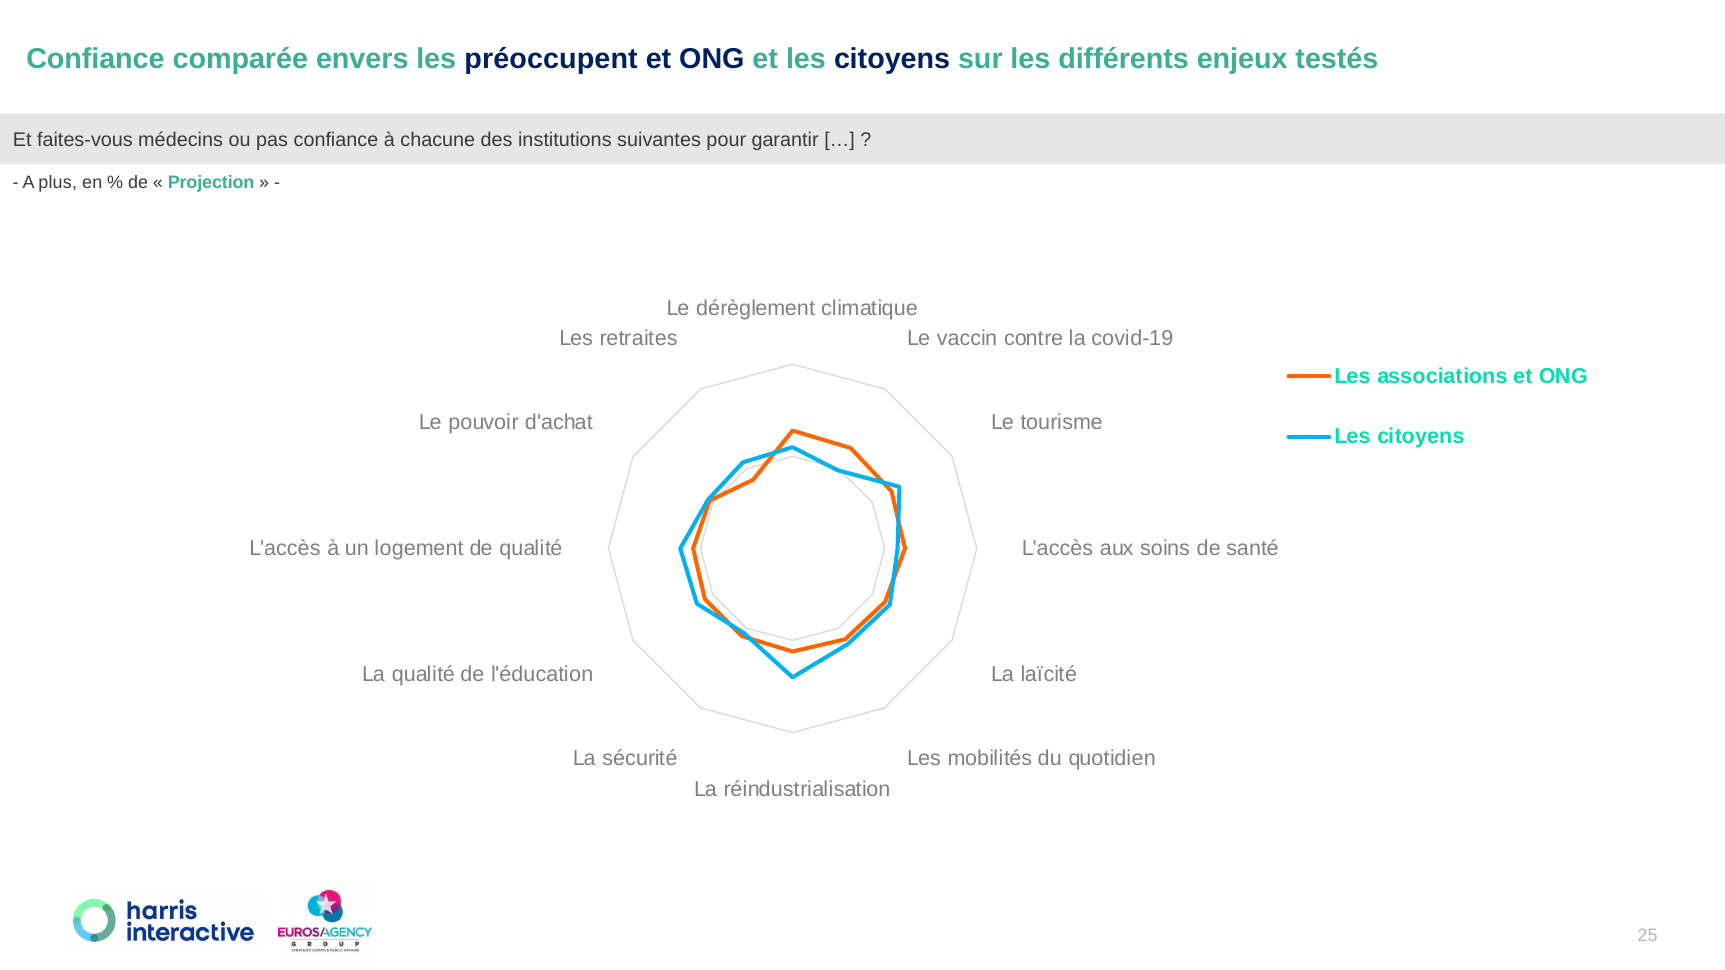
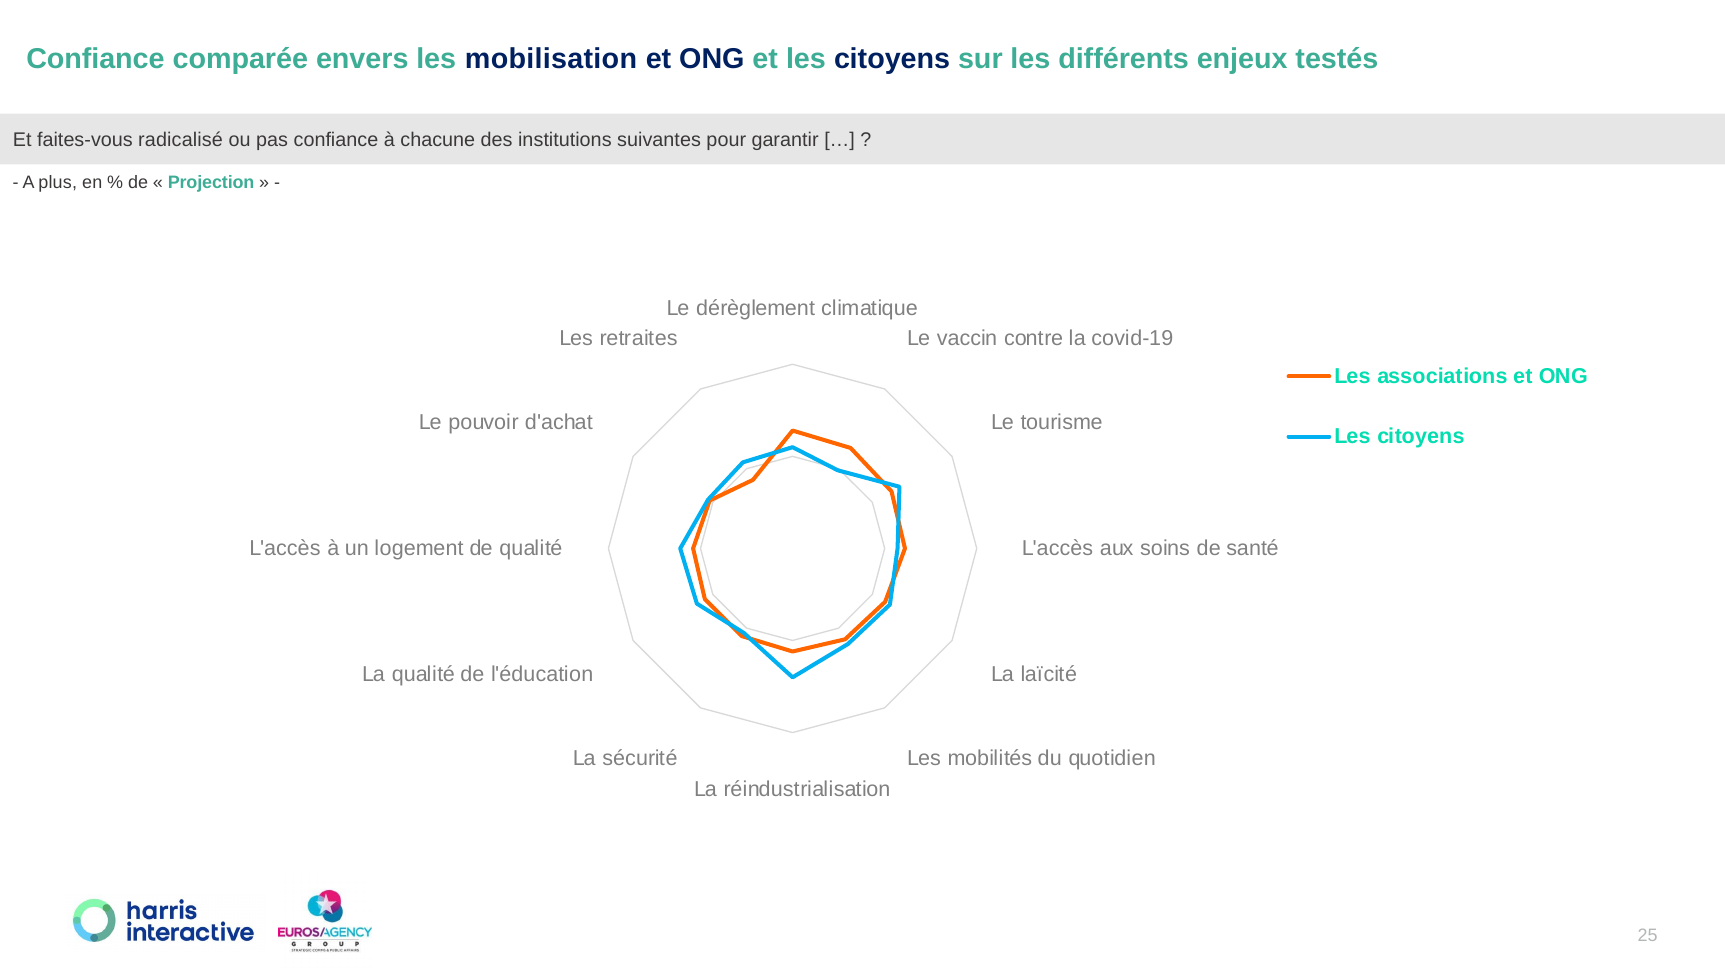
préoccupent: préoccupent -> mobilisation (551, 59)
médecins: médecins -> radicalisé (181, 140)
